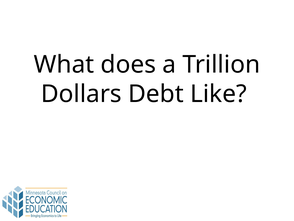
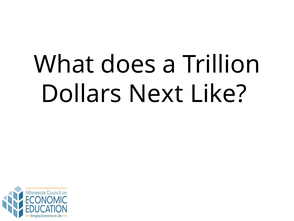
Debt: Debt -> Next (156, 94)
